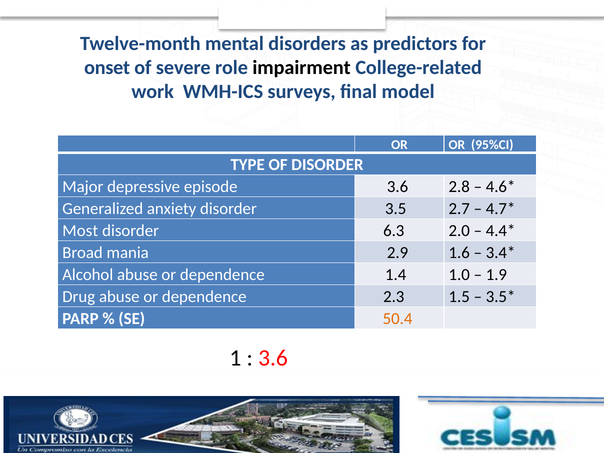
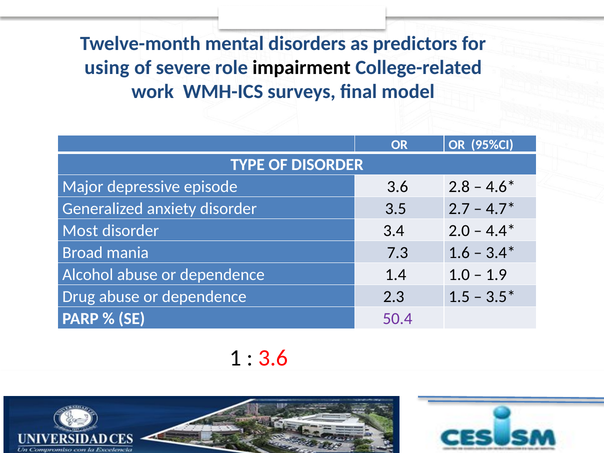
onset: onset -> using (107, 68)
6.3: 6.3 -> 3.4 (394, 231)
2.9: 2.9 -> 7.3 (398, 253)
50.4 colour: orange -> purple (398, 319)
